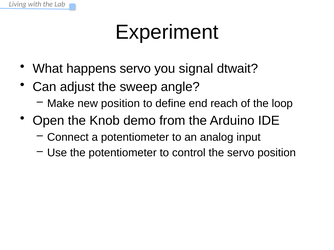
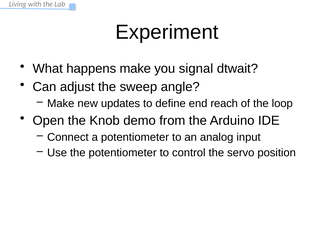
happens servo: servo -> make (135, 69)
new position: position -> updates (121, 104)
